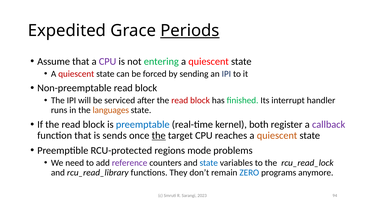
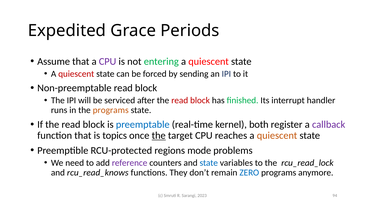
Periods underline: present -> none (190, 31)
the languages: languages -> programs (111, 110)
sends: sends -> topics (115, 136)
rcu_read_library: rcu_read_library -> rcu_read_knows (98, 173)
